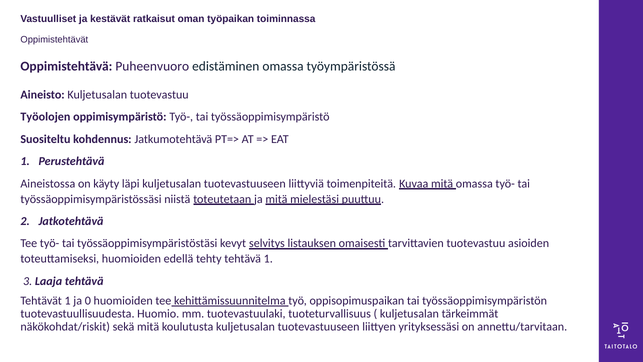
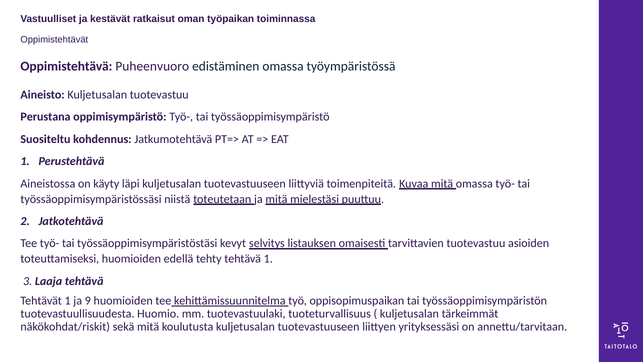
Työolojen: Työolojen -> Perustana (45, 117)
0: 0 -> 9 (88, 300)
